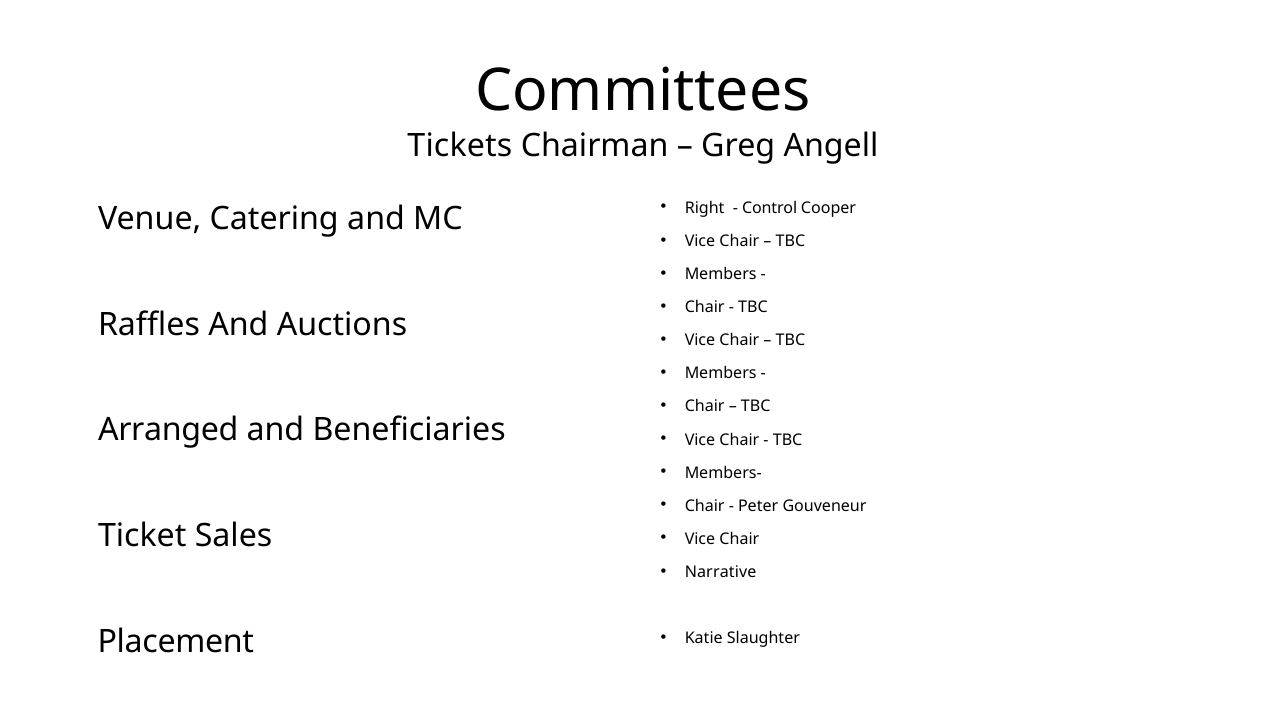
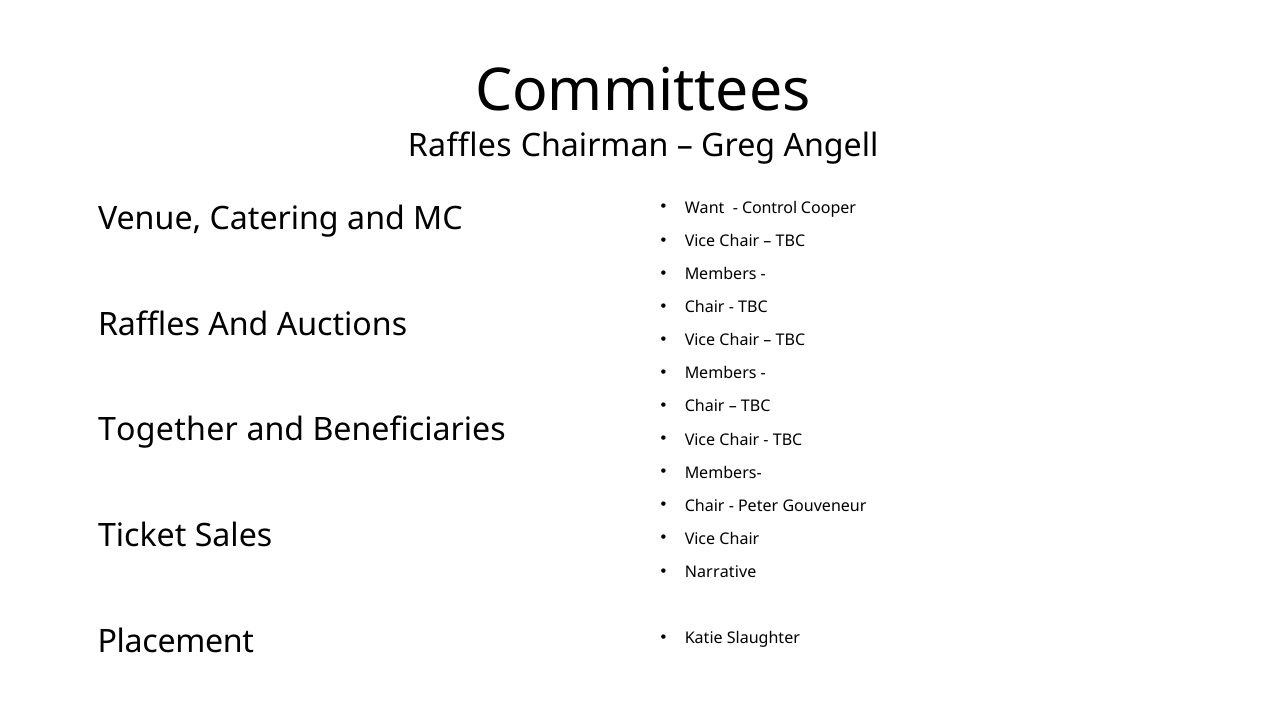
Tickets: Tickets -> Raffles (460, 146)
Right: Right -> Want (705, 208)
Arranged: Arranged -> Together (168, 430)
